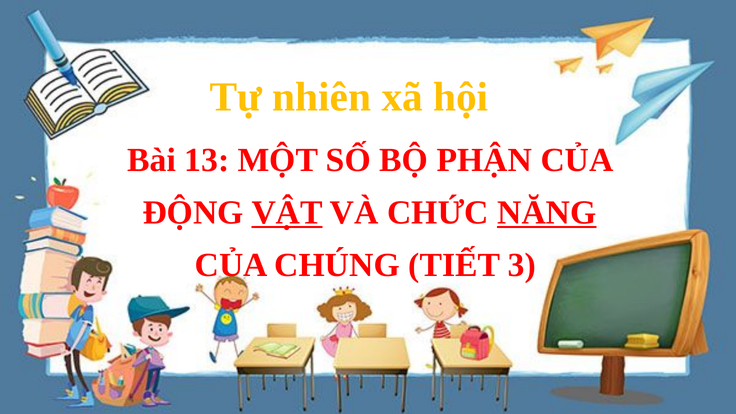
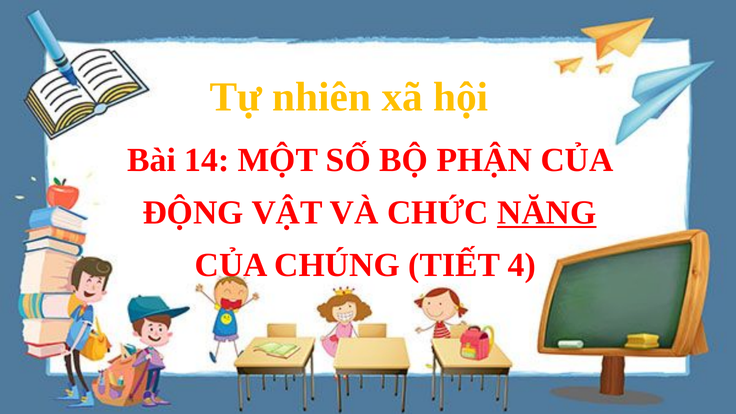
13: 13 -> 14 (207, 160)
VẬT underline: present -> none (287, 212)
3: 3 -> 4 (522, 265)
